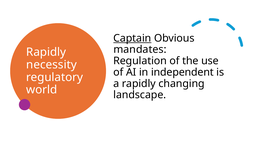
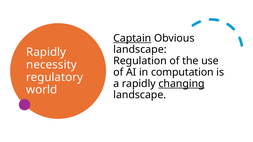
mandates: mandates -> landscape (140, 50)
independent: independent -> computation (182, 72)
changing underline: none -> present (182, 84)
